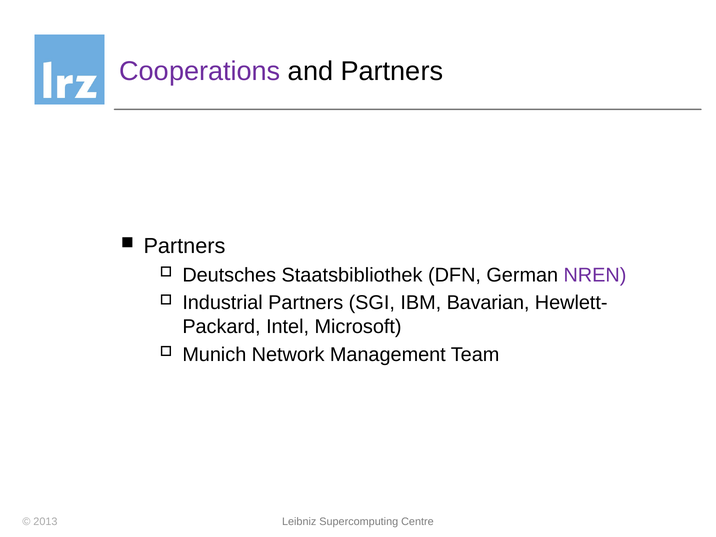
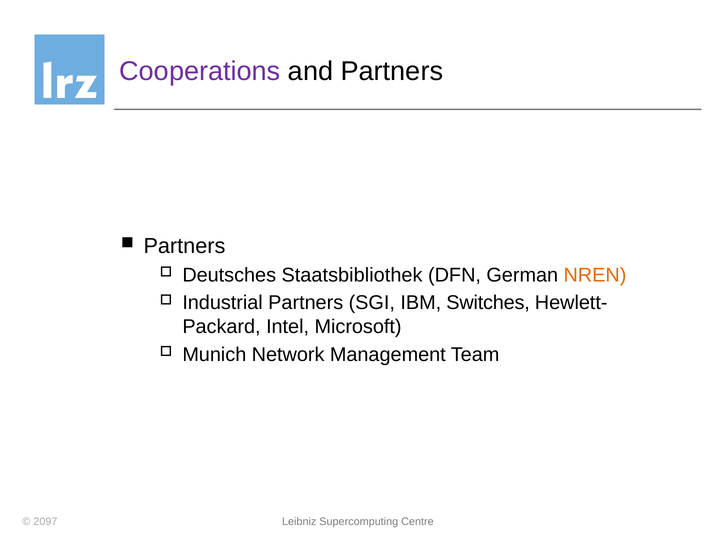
NREN colour: purple -> orange (595, 275)
Bavarian: Bavarian -> Switches (488, 303)
2013: 2013 -> 2097 (45, 522)
